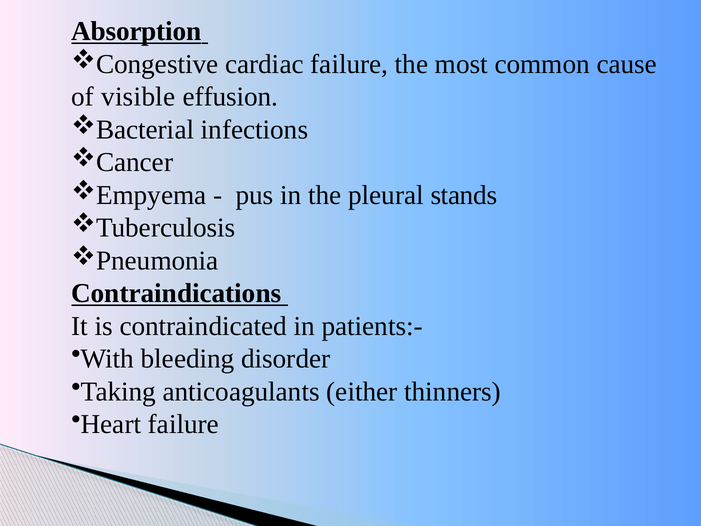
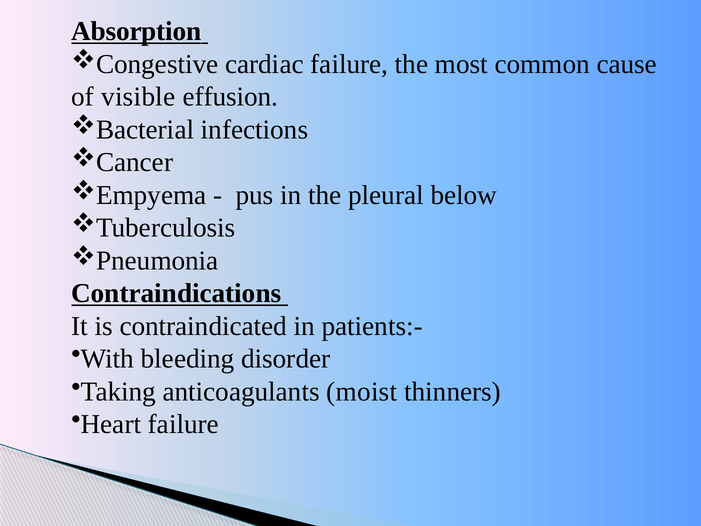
stands: stands -> below (464, 195)
either: either -> moist (362, 391)
